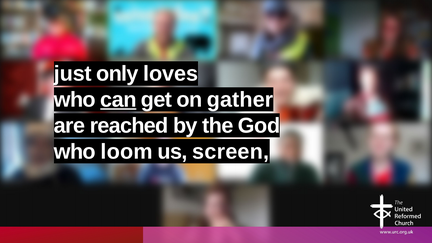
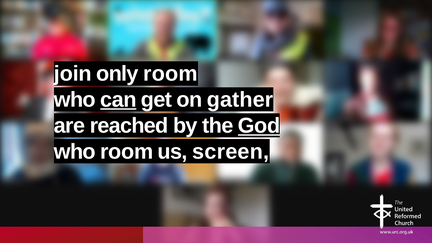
just: just -> join (73, 74)
only loves: loves -> room (171, 74)
God underline: none -> present (259, 126)
who loom: loom -> room (127, 152)
